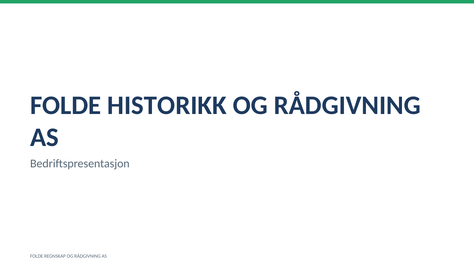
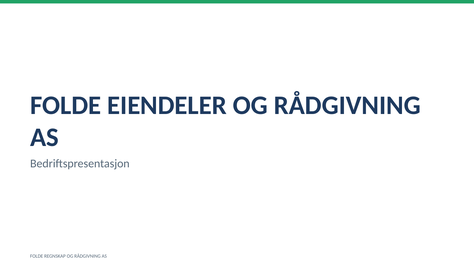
HISTORIKK: HISTORIKK -> EIENDELER (167, 105)
